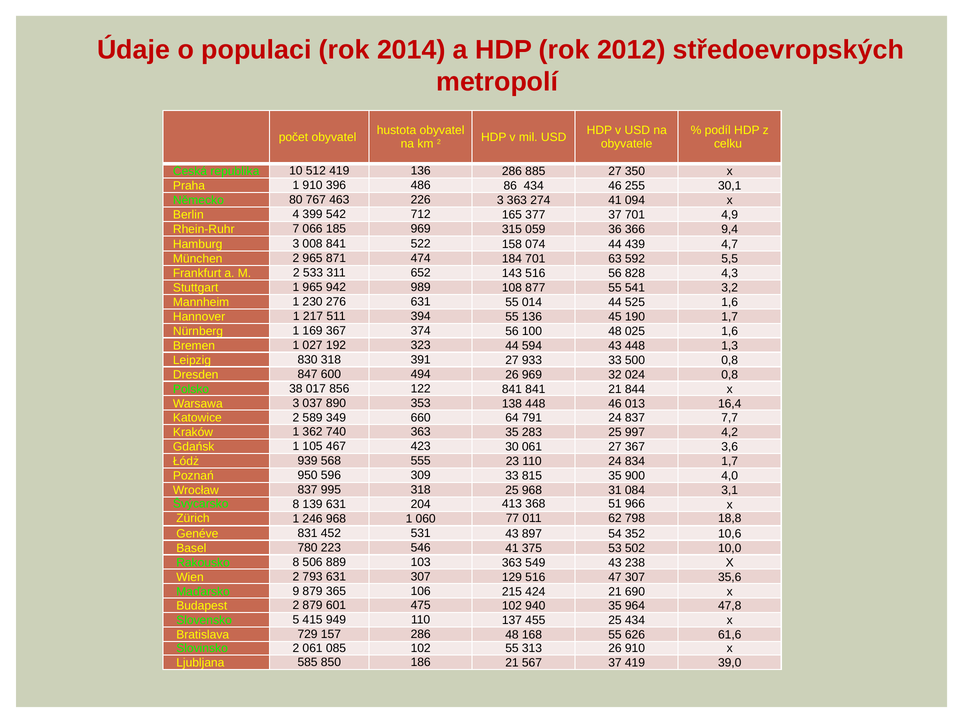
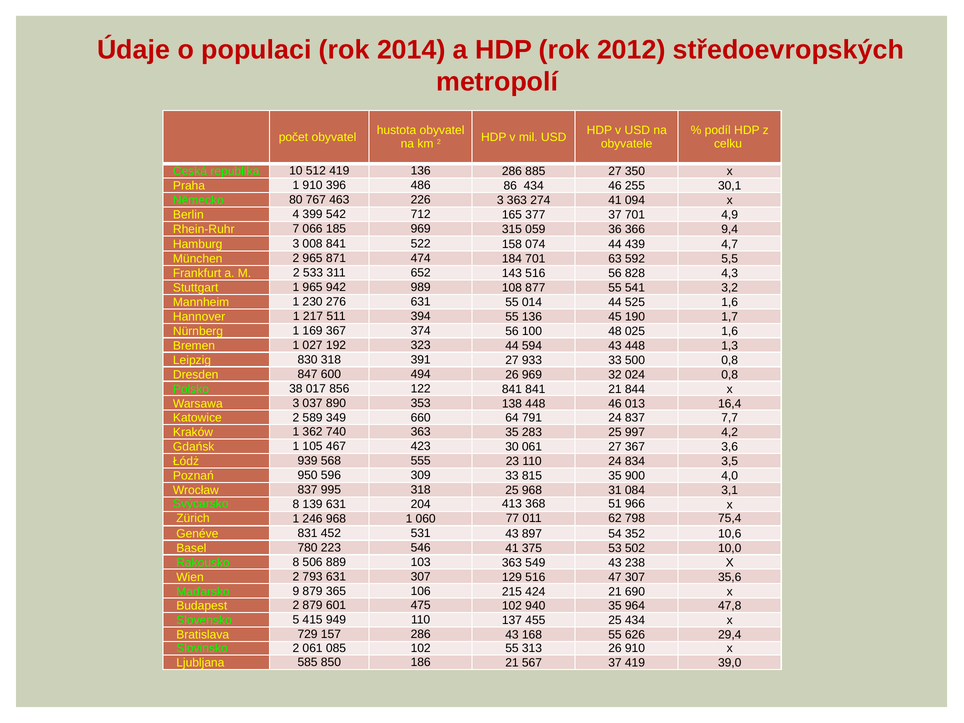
834 1,7: 1,7 -> 3,5 (730, 461)
18,8: 18,8 -> 75,4 (730, 518)
286 48: 48 -> 43 (512, 635)
61,6: 61,6 -> 29,4 (730, 635)
